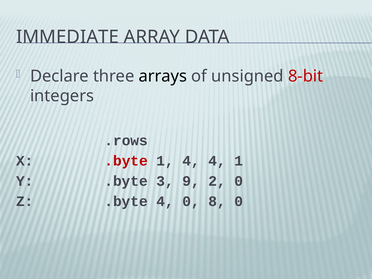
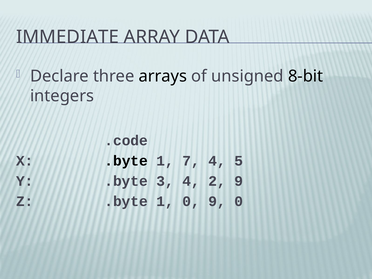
8-bit colour: red -> black (306, 76)
.rows: .rows -> .code (126, 140)
.byte colour: red -> black (126, 161)
1 4: 4 -> 7 (191, 161)
4 1: 1 -> 5 (239, 161)
3 9: 9 -> 4 (191, 181)
2 0: 0 -> 9 (239, 181)
Z .byte 4: 4 -> 1 (165, 201)
0 8: 8 -> 9 (217, 201)
